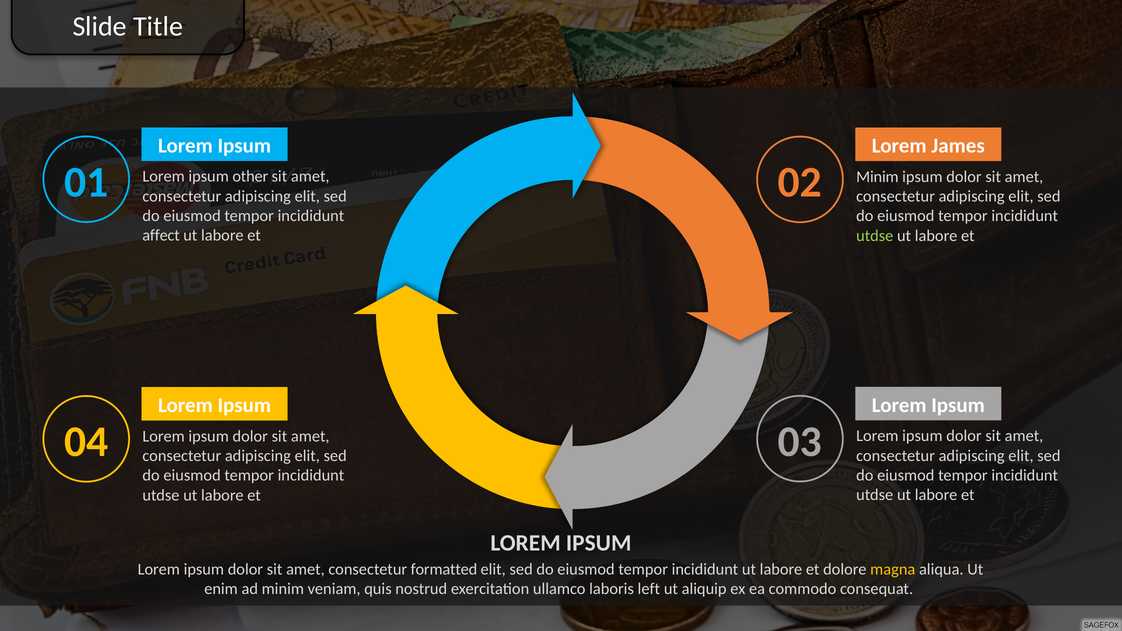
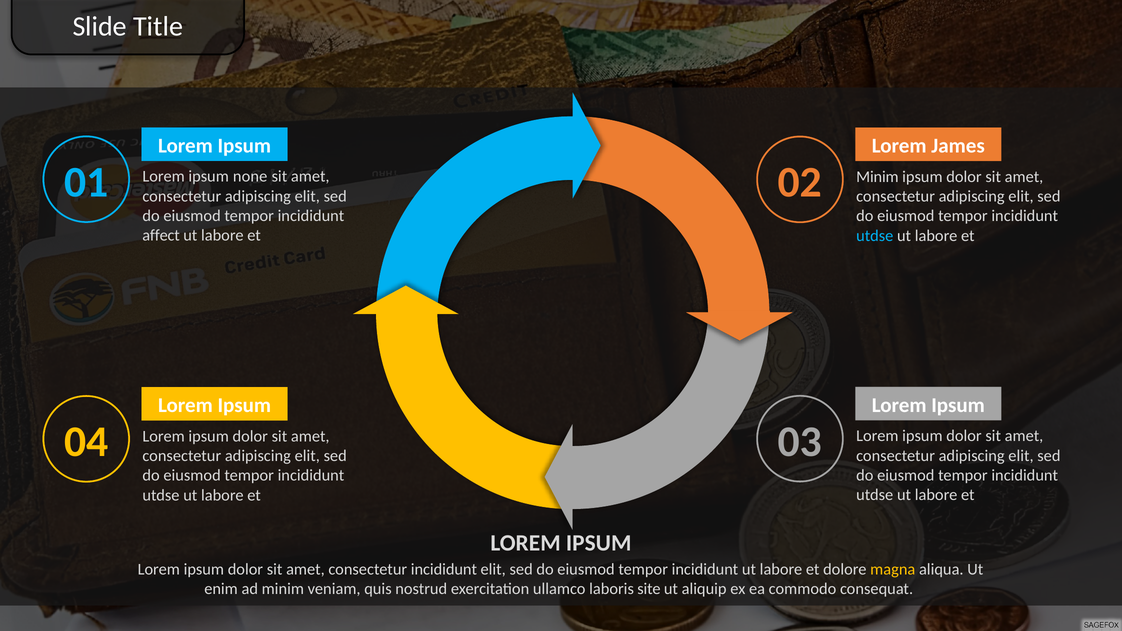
other: other -> none (250, 177)
utdse colour: light green -> light blue (875, 236)
consectetur formatted: formatted -> incididunt (444, 570)
left: left -> site (649, 589)
